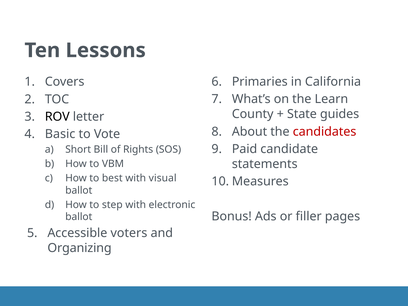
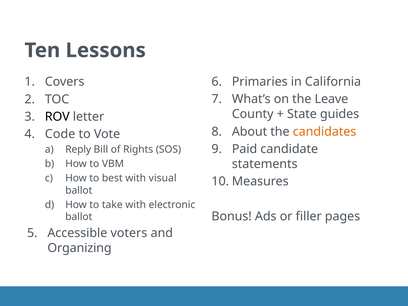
Learn: Learn -> Leave (331, 99)
candidates colour: red -> orange (325, 132)
Basic: Basic -> Code (60, 134)
Short: Short -> Reply (78, 150)
step: step -> take (112, 205)
